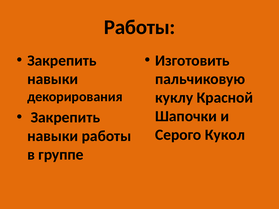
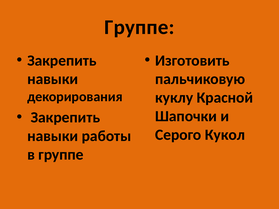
Работы: Работы -> Группе (139, 27)
